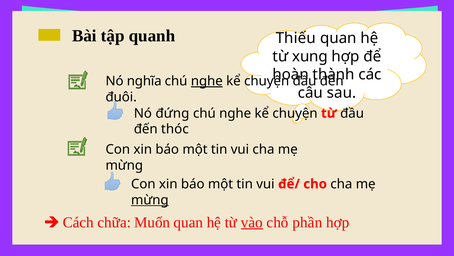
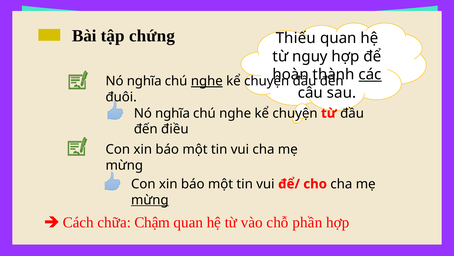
quanh: quanh -> chứng (152, 36)
xung: xung -> nguy (310, 56)
các underline: none -> present (370, 74)
đứng: đứng -> nghĩa (173, 113)
thóc: thóc -> điều (175, 129)
Muốn: Muốn -> Chậm (152, 222)
vào underline: present -> none (252, 222)
